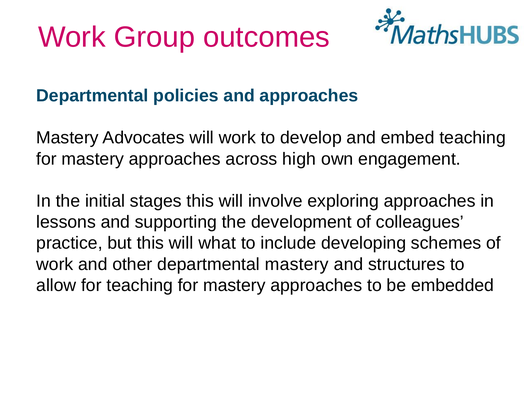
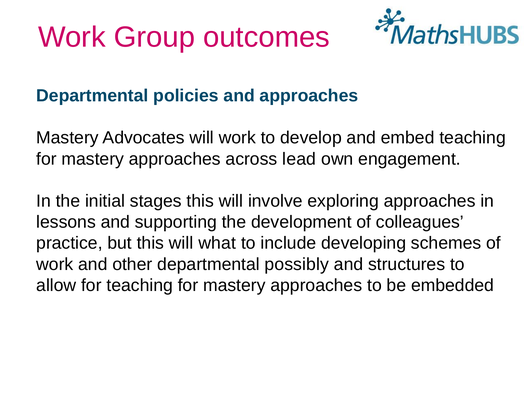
high: high -> lead (299, 159)
departmental mastery: mastery -> possibly (297, 264)
